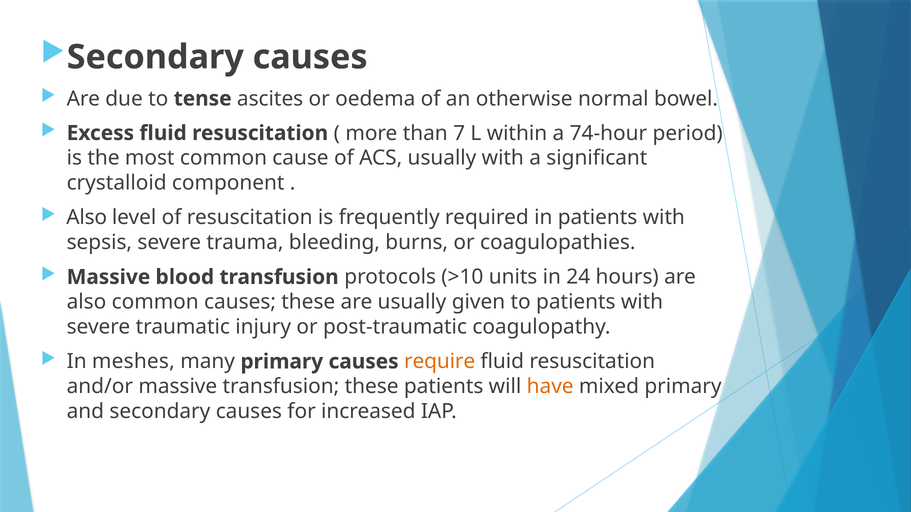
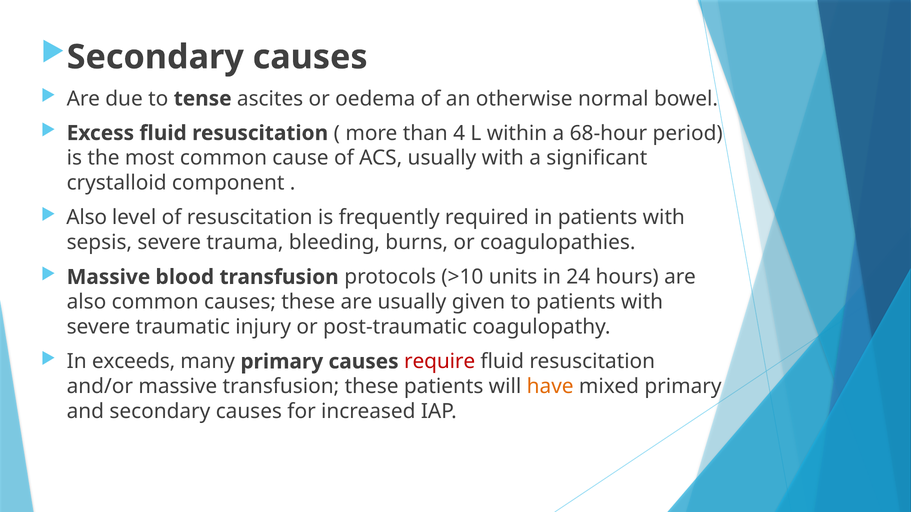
7: 7 -> 4 (459, 133)
74-hour: 74-hour -> 68-hour (608, 133)
meshes: meshes -> exceeds (134, 362)
require colour: orange -> red (440, 362)
